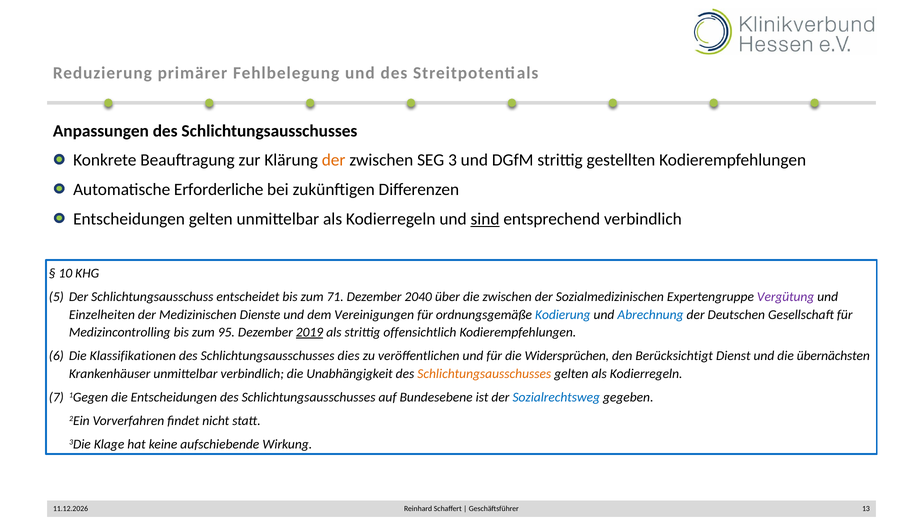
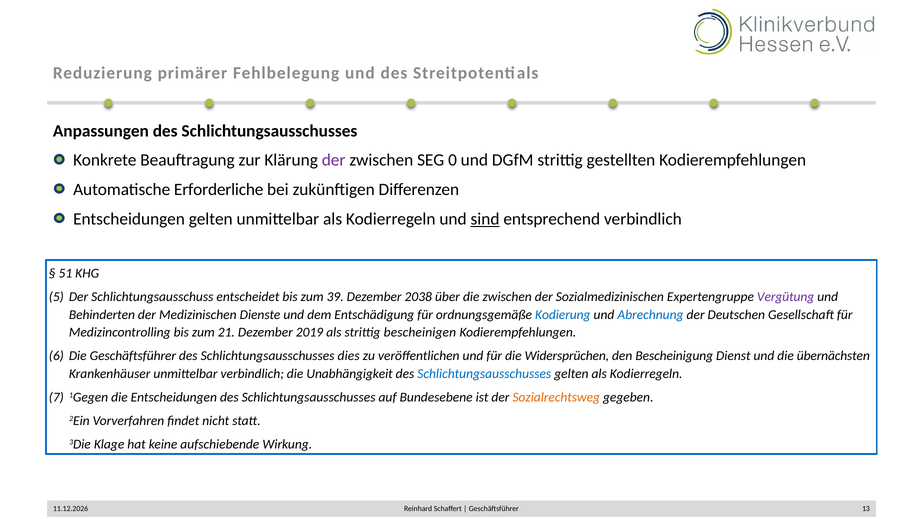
der colour: orange -> purple (334, 160)
3: 3 -> 0 (453, 160)
10: 10 -> 51 (65, 273)
71: 71 -> 39 (335, 297)
2040: 2040 -> 2038 (418, 297)
Einzelheiten: Einzelheiten -> Behinderten (102, 315)
Vereinigungen: Vereinigungen -> Entschädigung (374, 315)
95: 95 -> 21 (226, 332)
2019 underline: present -> none (310, 332)
offensichtlich: offensichtlich -> bescheinigen (420, 332)
Die Klassifikationen: Klassifikationen -> Geschäftsführer (133, 356)
Berücksichtigt: Berücksichtigt -> Bescheinigung (674, 356)
Schlichtungsausschusses colour: orange -> blue (484, 374)
Sozialrechtsweg colour: blue -> orange (556, 397)
